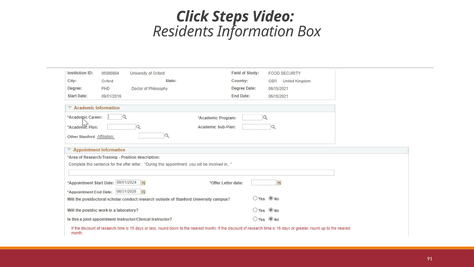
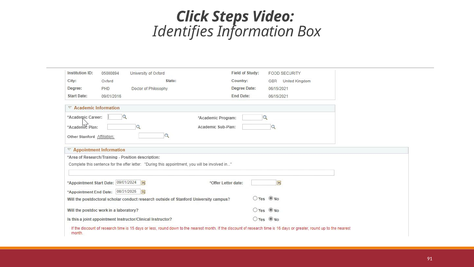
Residents: Residents -> Identifies (183, 32)
